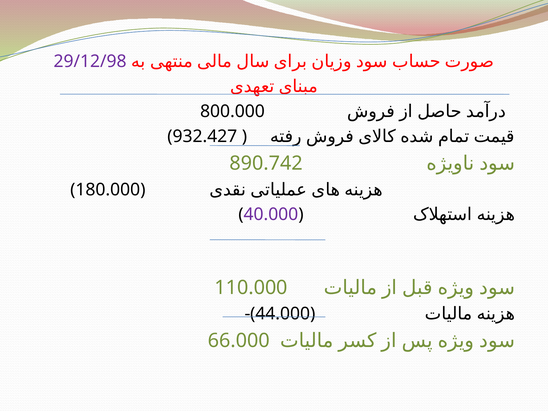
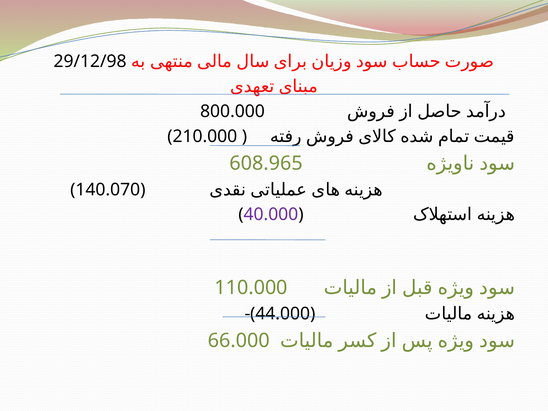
29/12/98 colour: purple -> black (90, 62)
932.427: 932.427 -> 210.000 (205, 136)
890.742: 890.742 -> 608.965 (266, 163)
180.000: 180.000 -> 140.070 (108, 190)
